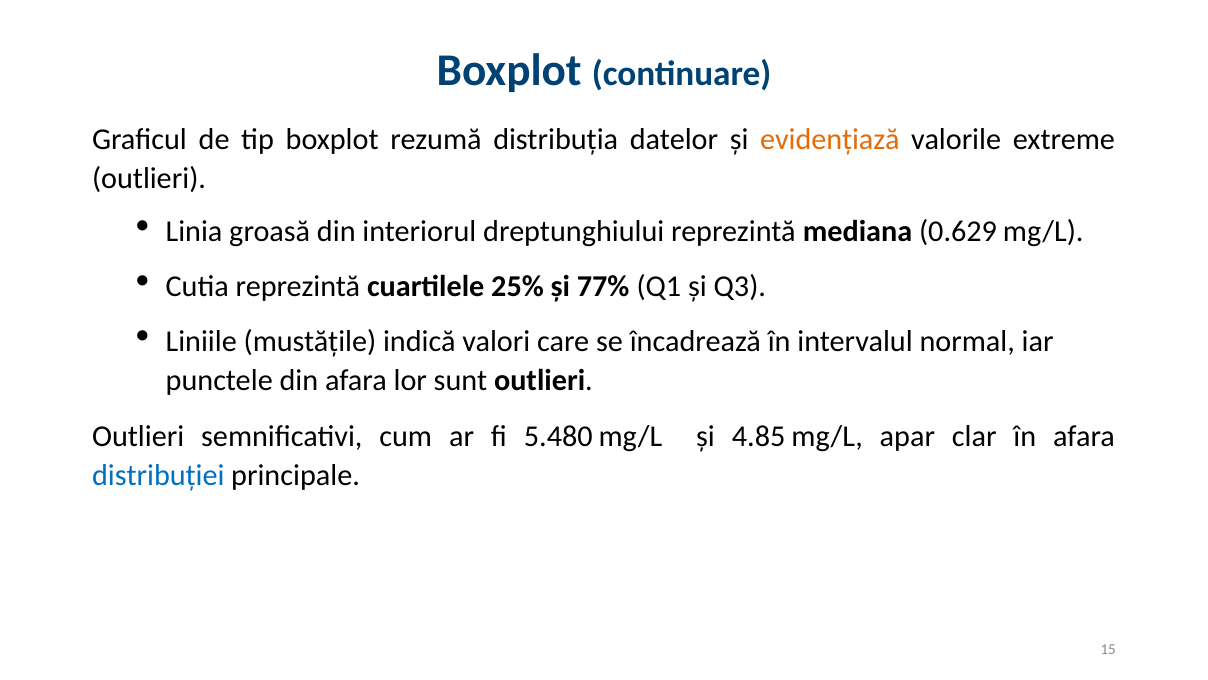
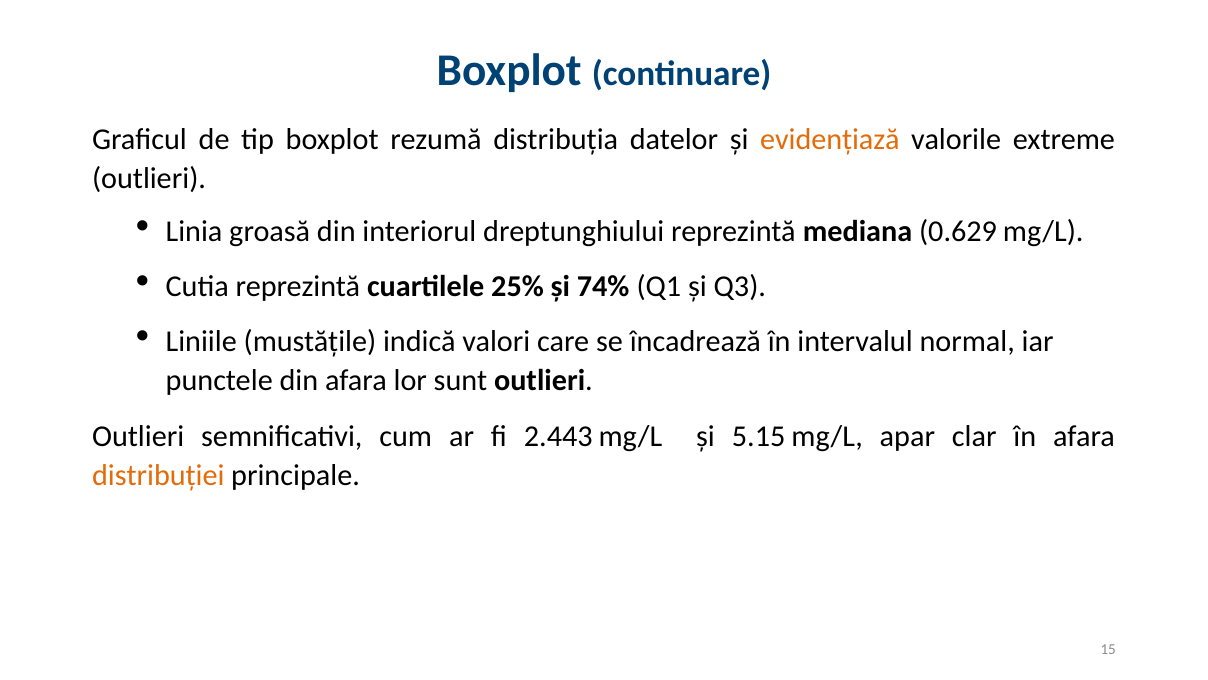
77%: 77% -> 74% (603, 286)
5.480: 5.480 -> 2.443 (558, 436)
4.85: 4.85 -> 5.15 (759, 436)
distribuției colour: blue -> orange (158, 475)
